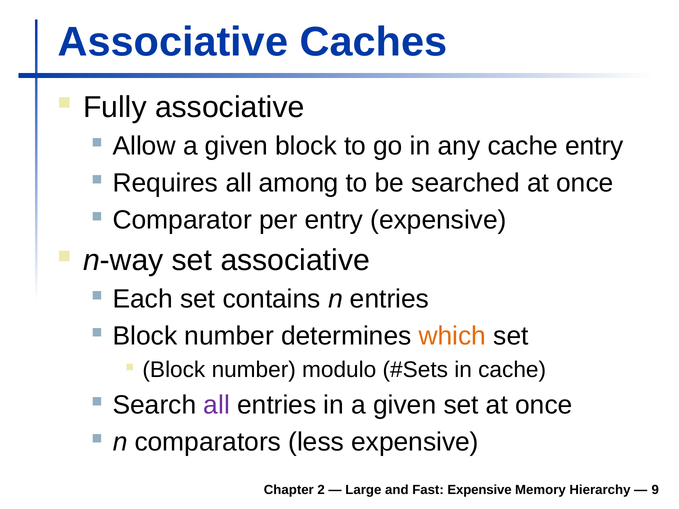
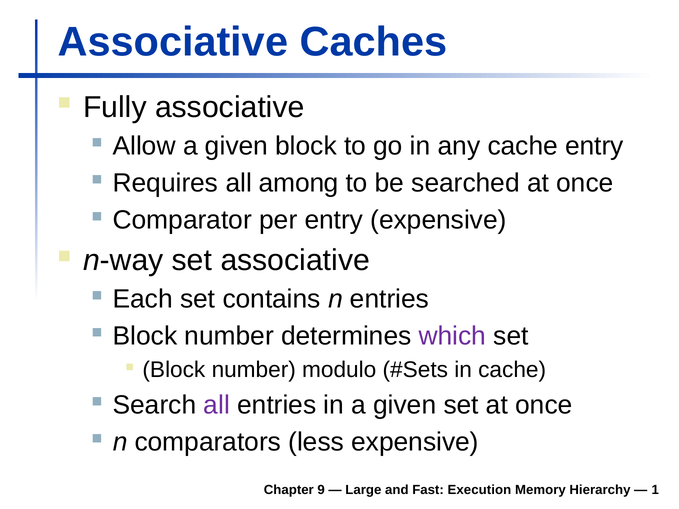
which colour: orange -> purple (452, 336)
2: 2 -> 9 (321, 490)
Fast Expensive: Expensive -> Execution (479, 490)
9: 9 -> 1 (655, 490)
